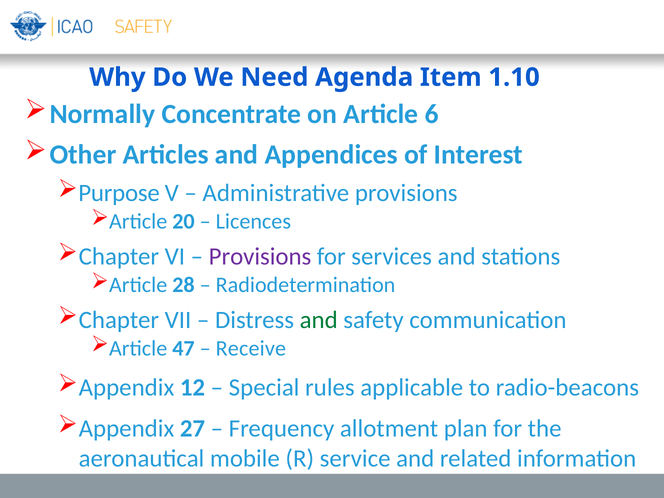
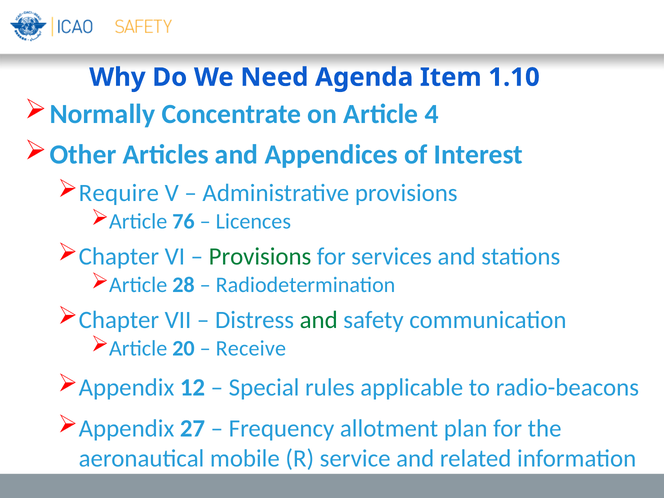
6: 6 -> 4 (432, 114)
Purpose: Purpose -> Require (119, 193)
20: 20 -> 76 (184, 221)
Provisions colour: purple -> green (260, 257)
47: 47 -> 20 (184, 348)
